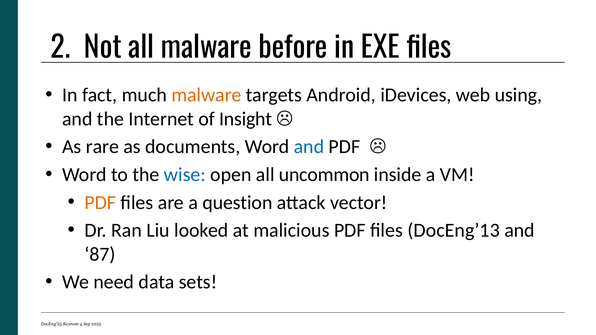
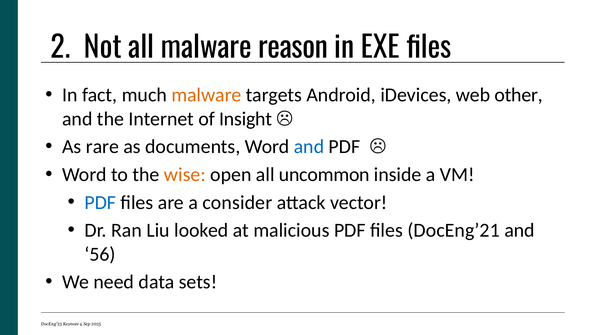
before: before -> reason (293, 48)
using: using -> other (519, 95)
wise colour: blue -> orange (185, 175)
PDF colour: orange -> blue (100, 203)
question: question -> consider (237, 203)
DocEng’13: DocEng’13 -> DocEng’21 (454, 231)
87: 87 -> 56 (100, 254)
